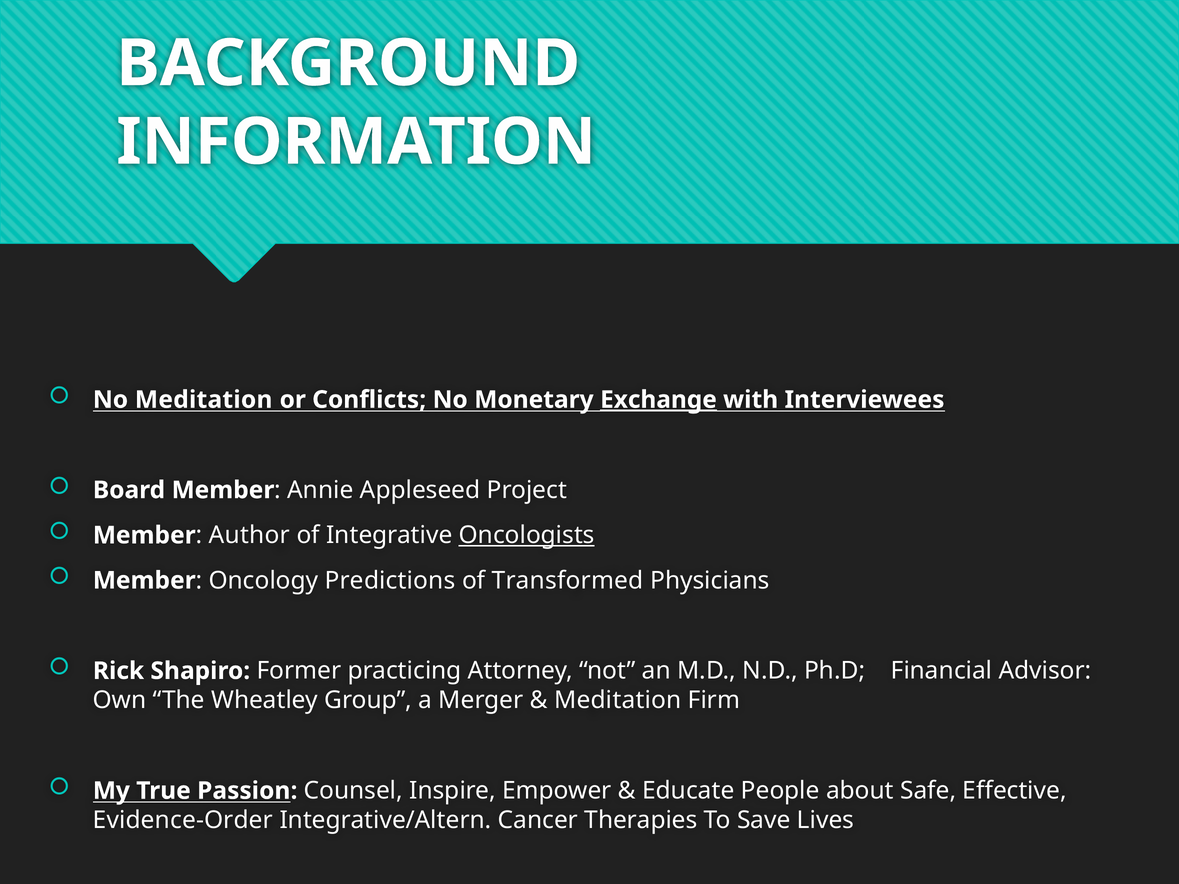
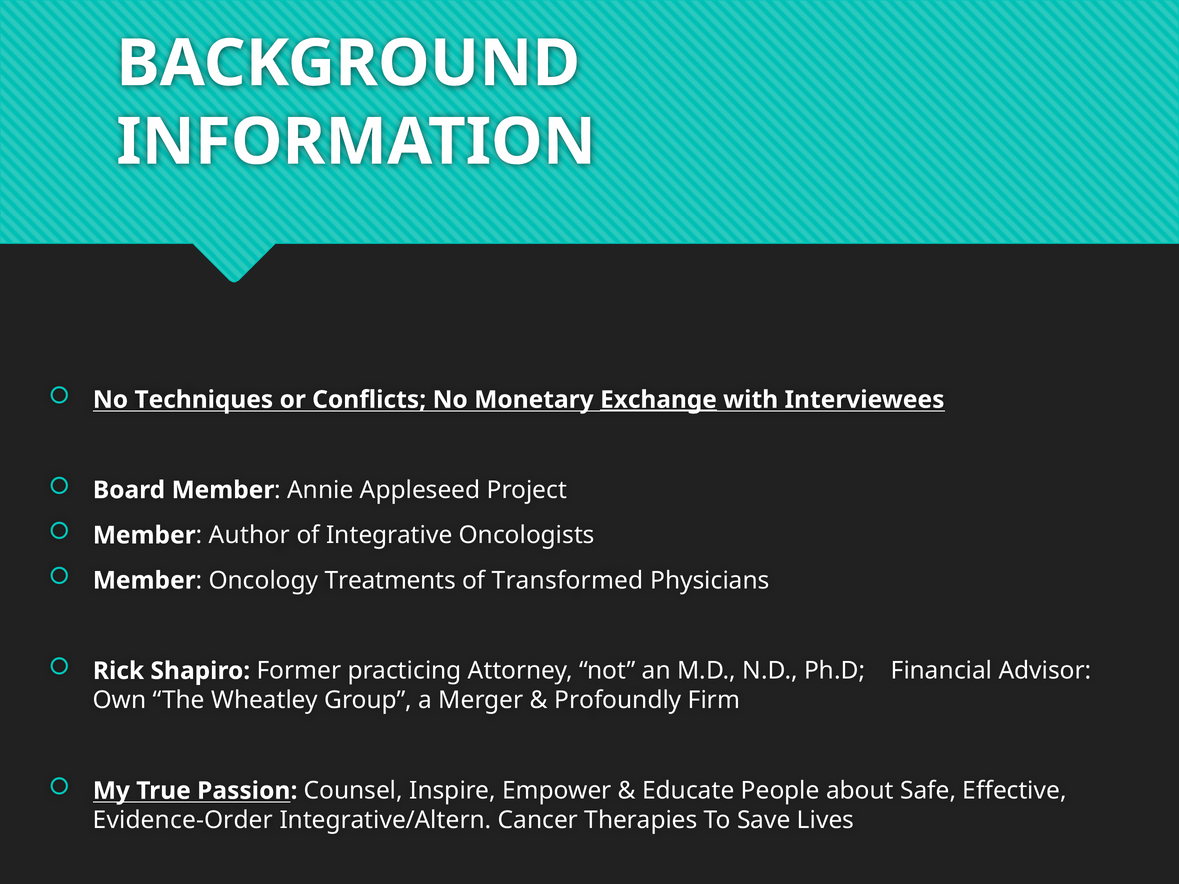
No Meditation: Meditation -> Techniques (204, 400)
Oncologists underline: present -> none (527, 535)
Predictions: Predictions -> Treatments (390, 581)
Meditation: Meditation -> Profoundly (618, 701)
